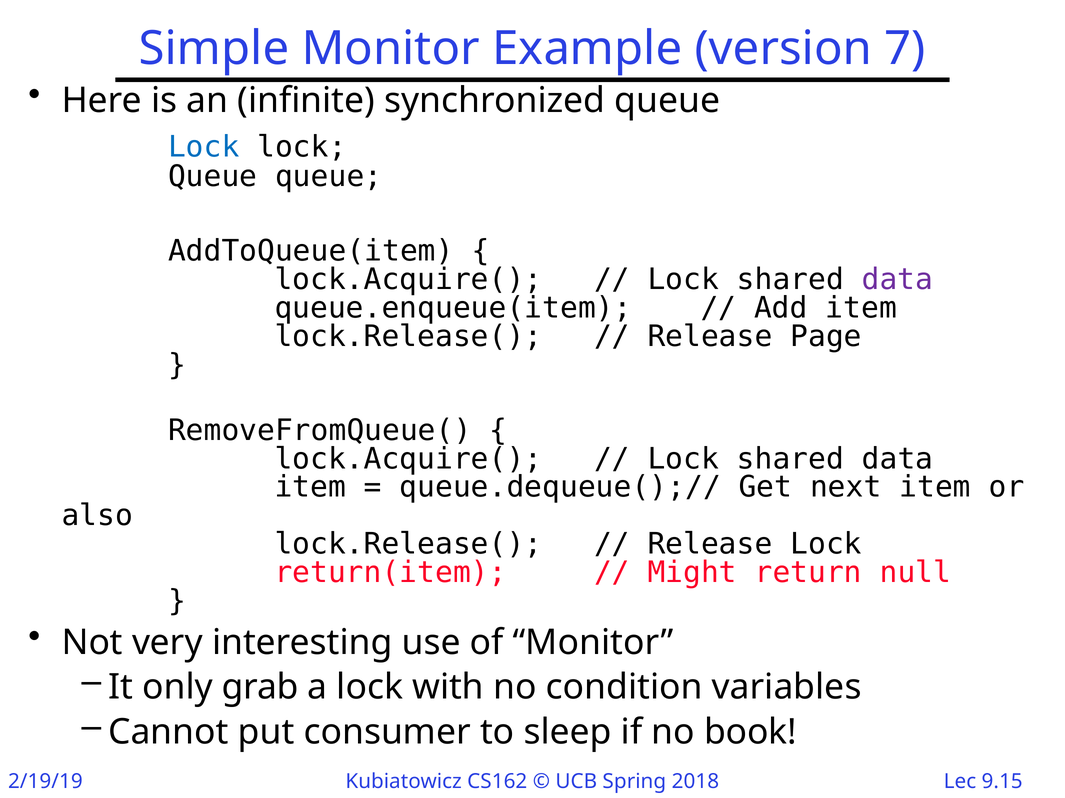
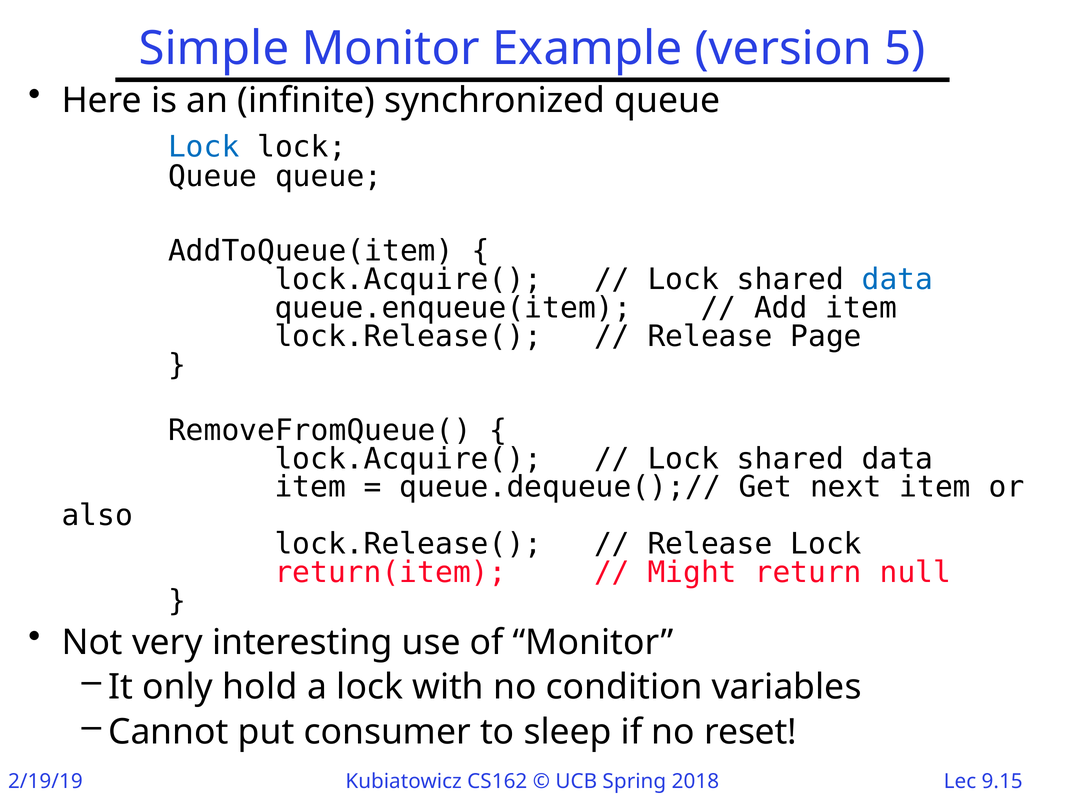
7: 7 -> 5 (905, 48)
data colour: purple -> blue (897, 280)
grab: grab -> hold (260, 688)
book: book -> reset (750, 733)
